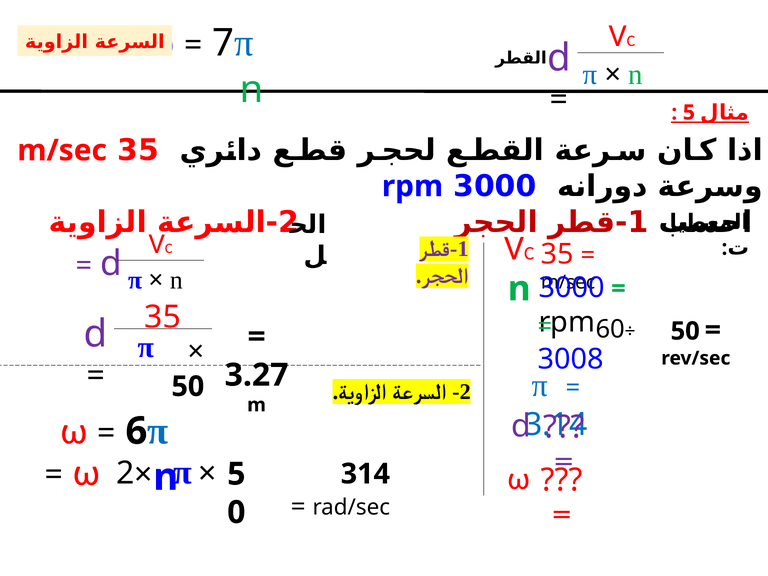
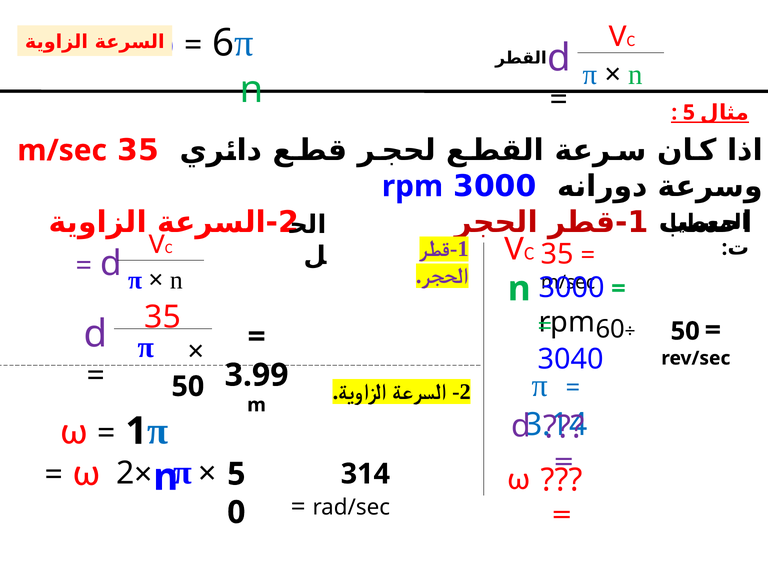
7: 7 -> 6 (223, 43)
3008: 3008 -> 3040 (571, 359)
3.27: 3.27 -> 3.99 (257, 375)
6: 6 -> 1 (136, 431)
